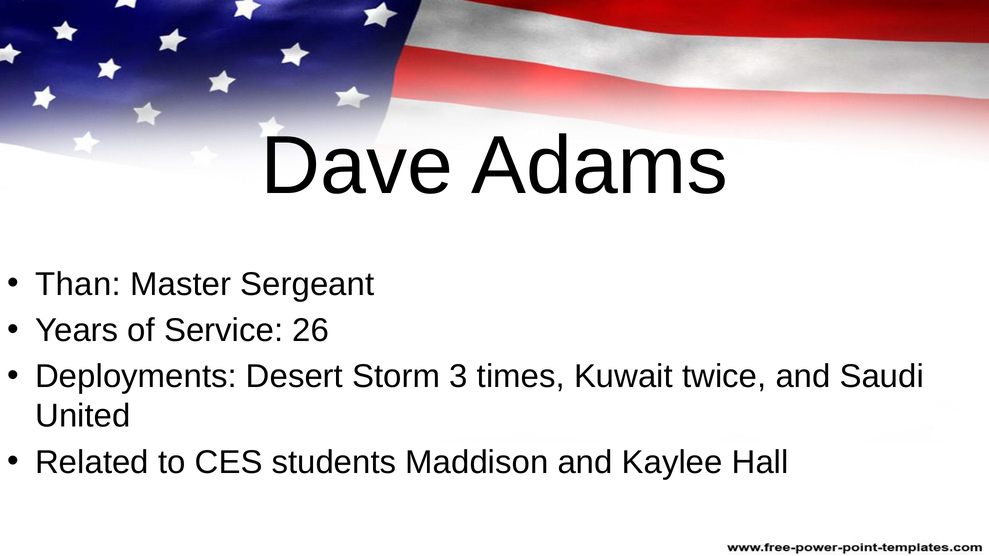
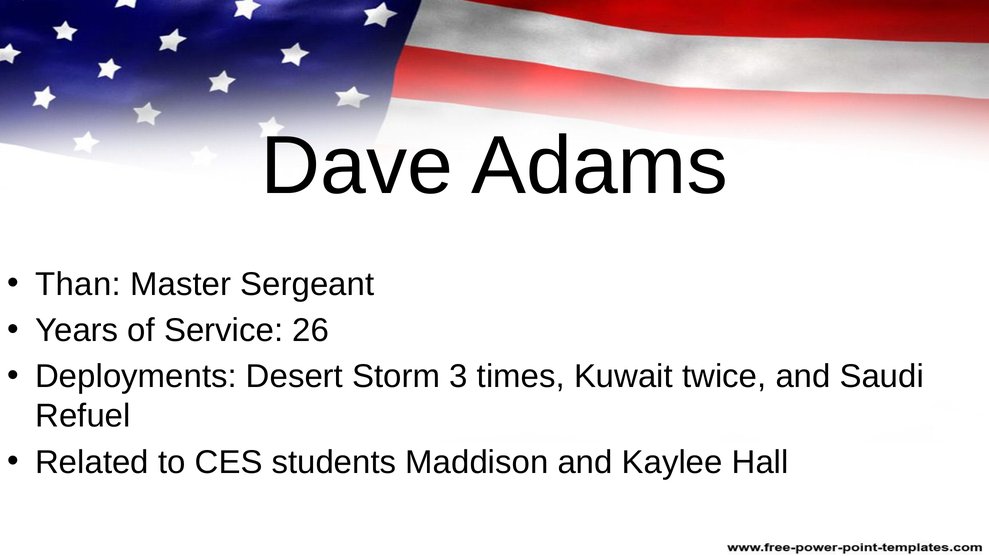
United: United -> Refuel (83, 416)
